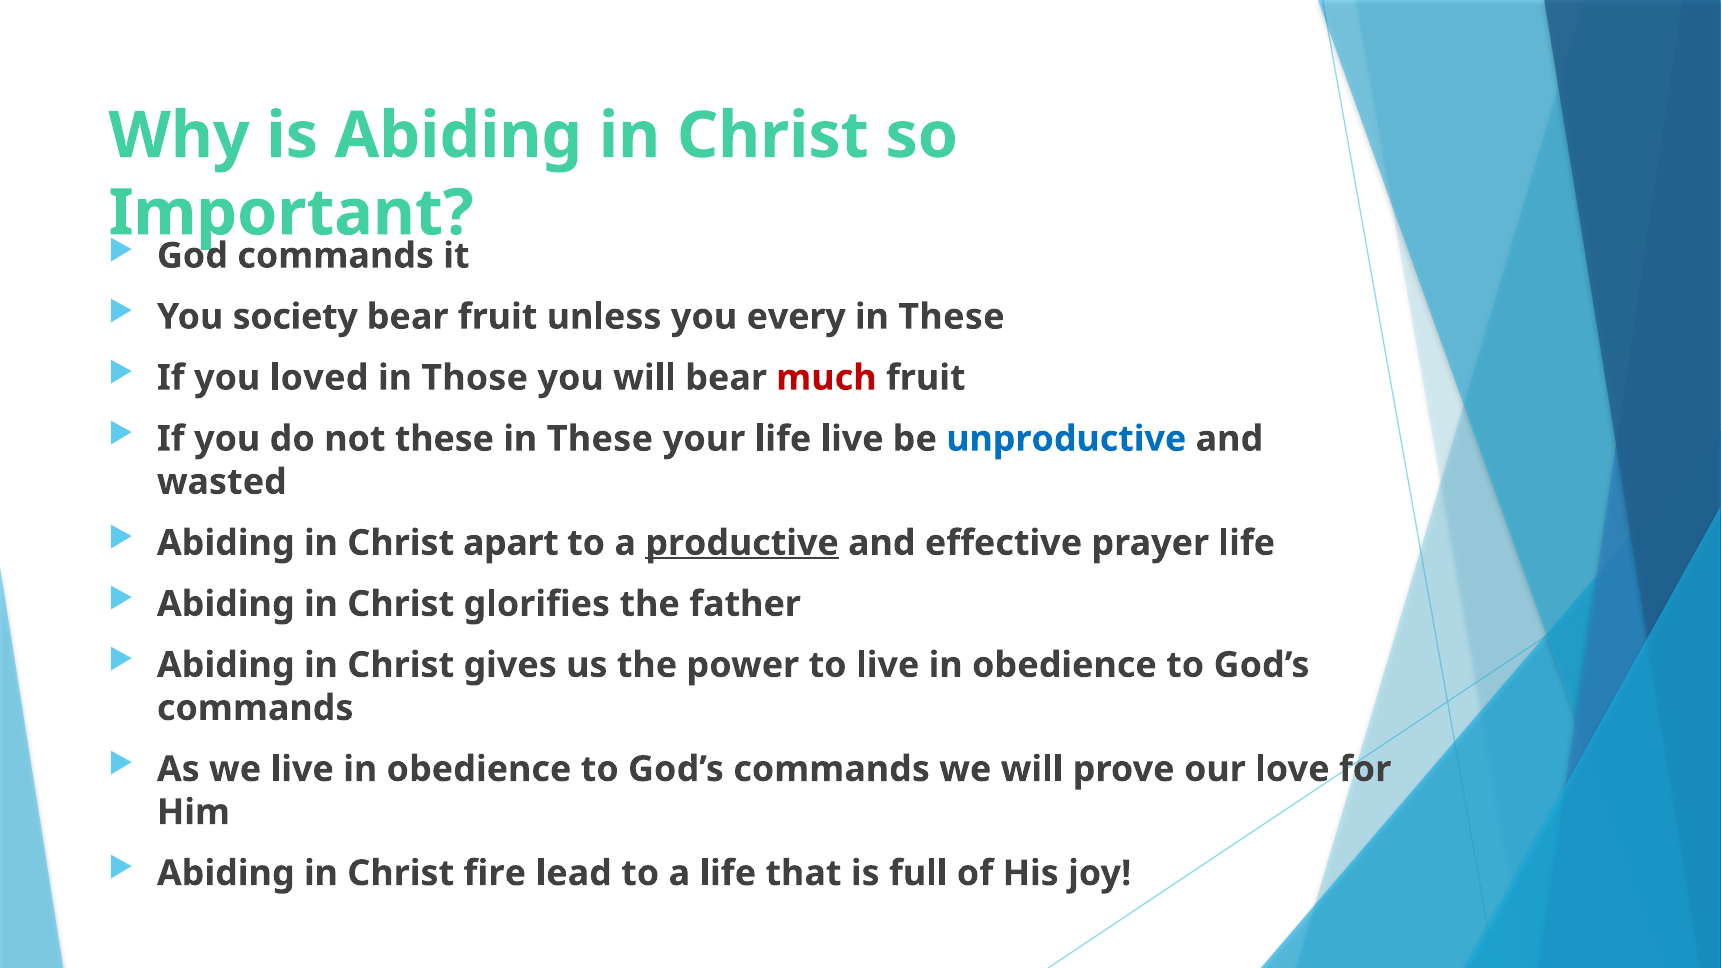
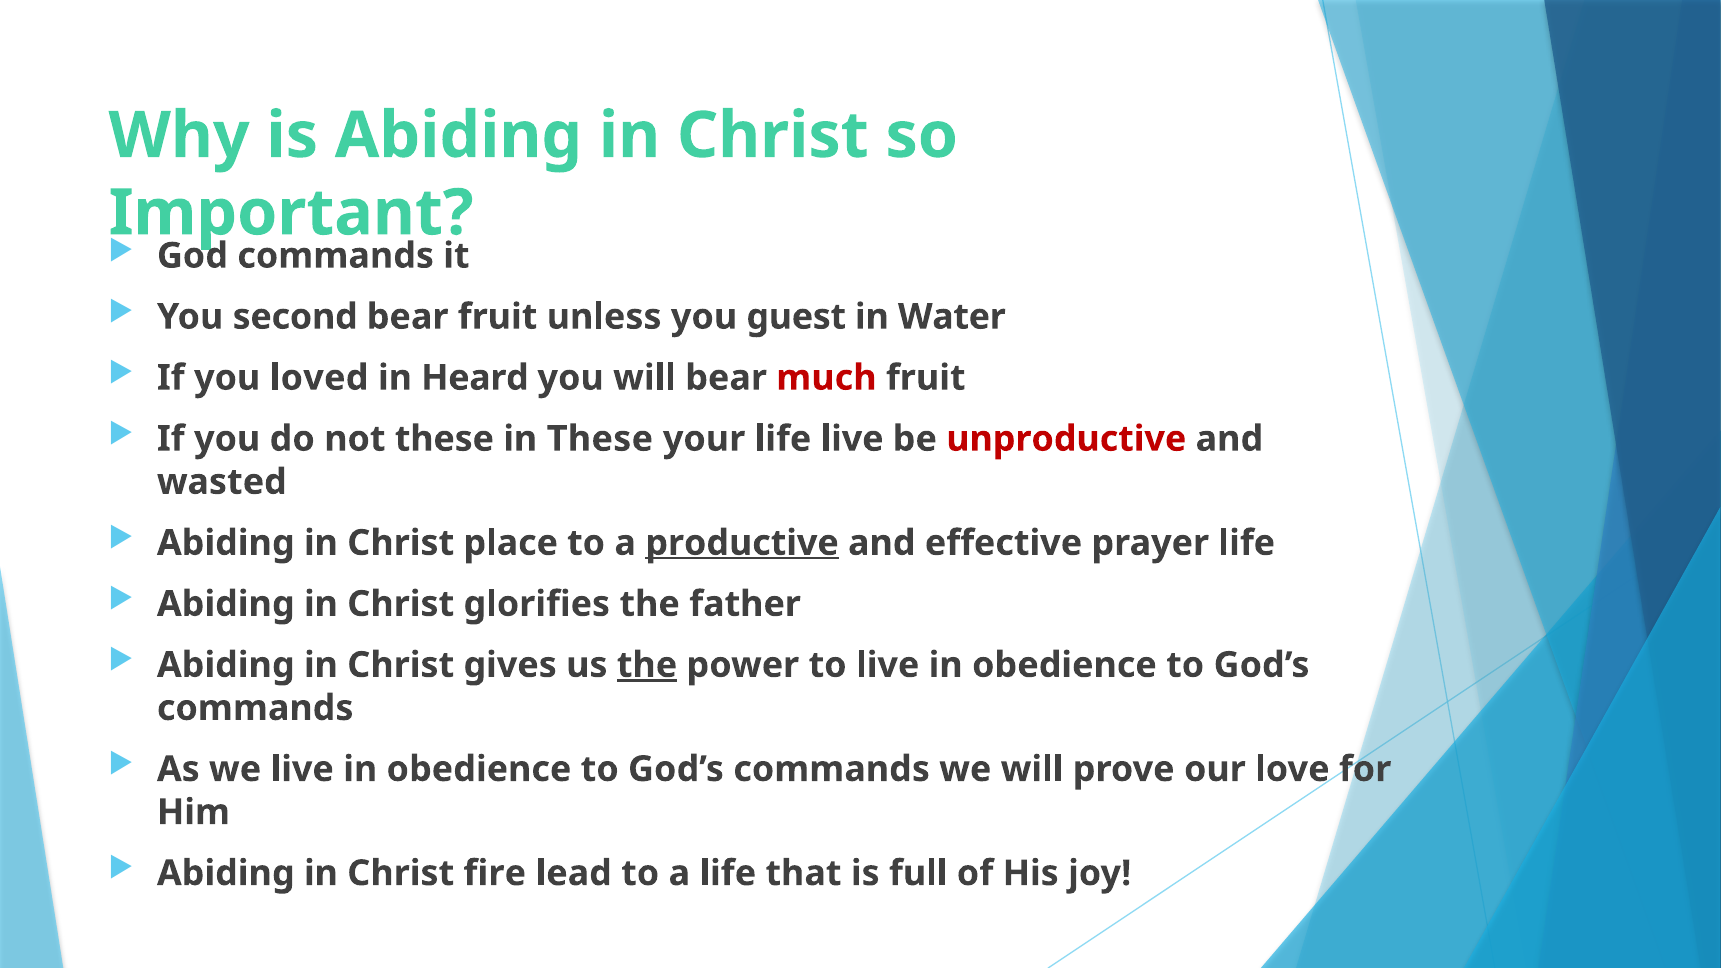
society: society -> second (295, 317)
every: every -> guest (796, 317)
These: These -> Water (952, 317)
Those: Those -> Heard (475, 378)
unproductive colour: blue -> red (1066, 439)
apart: apart -> place (511, 543)
the underline: none -> present (647, 665)
